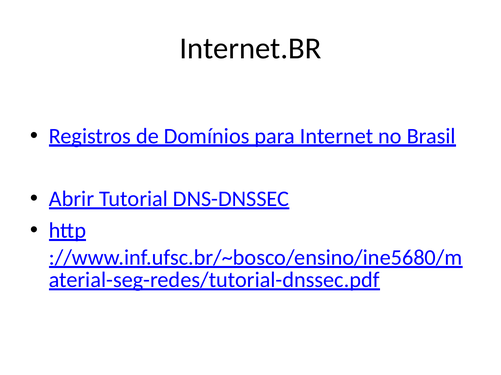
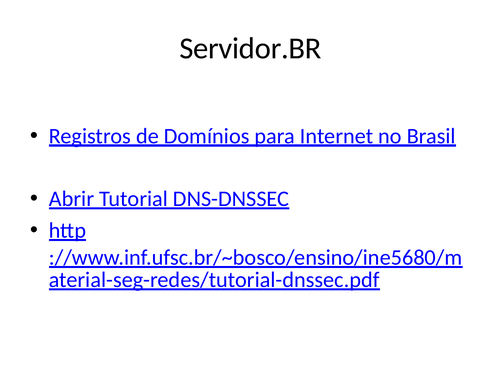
Internet.BR: Internet.BR -> Servidor.BR (251, 48)
